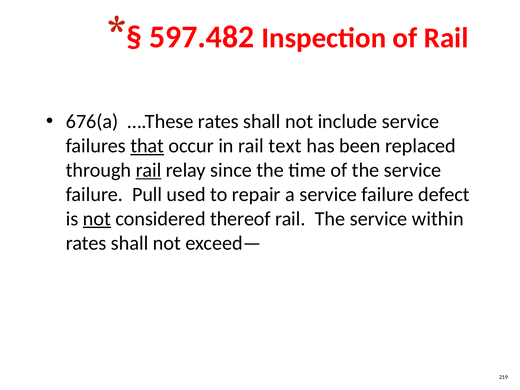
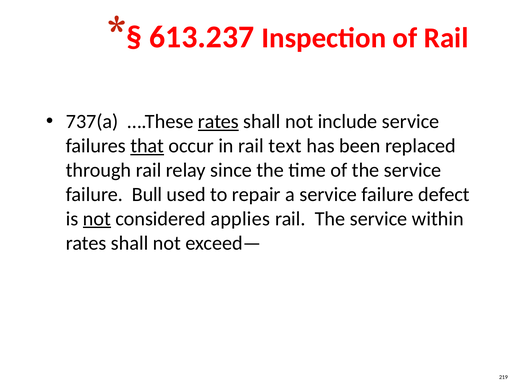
597.482: 597.482 -> 613.237 (202, 37)
676(a: 676(a -> 737(a (92, 122)
rates underline: none -> present (218, 122)
rail underline: present -> none (149, 170)
Pull: Pull -> Bull (147, 194)
thereof: thereof -> applies (240, 219)
